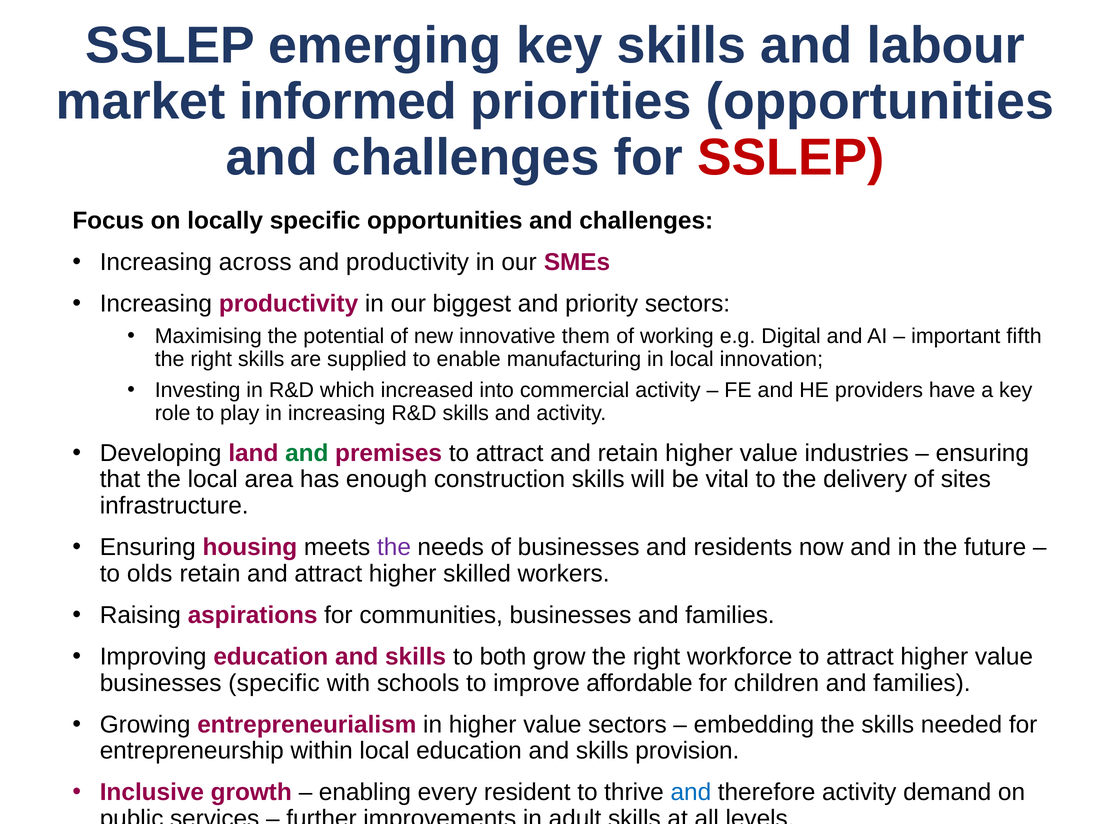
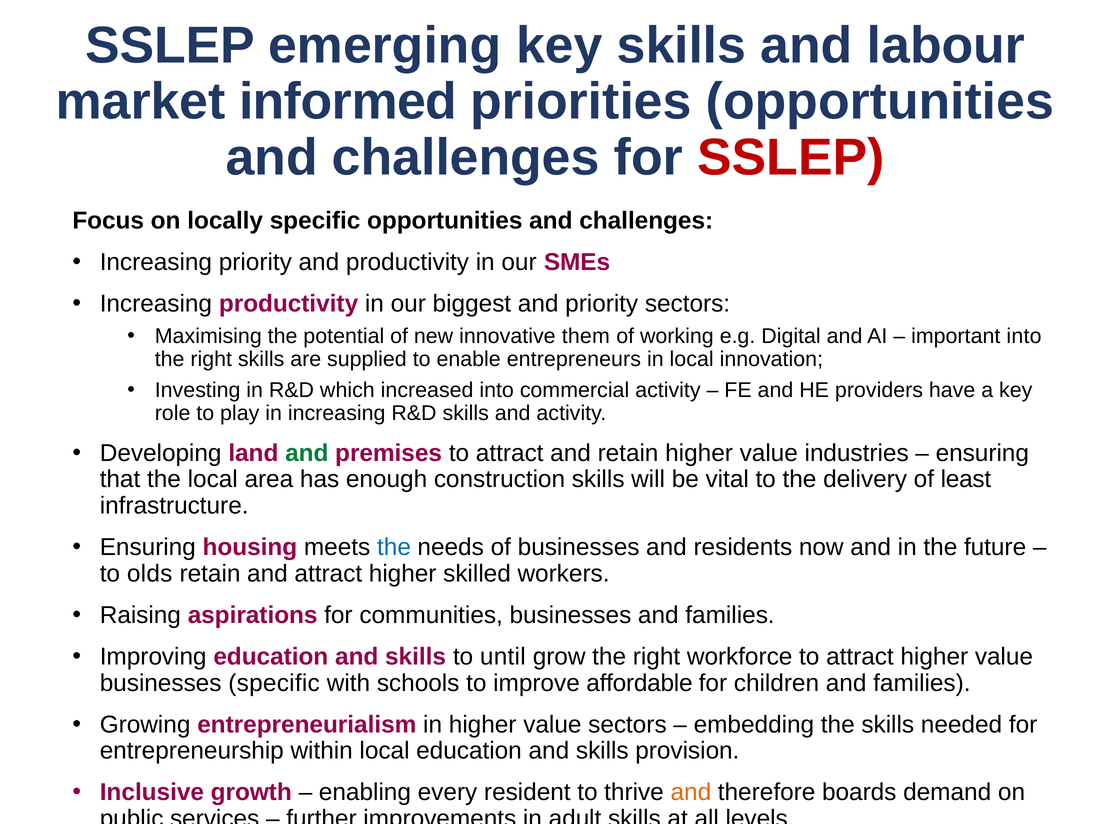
Increasing across: across -> priority (255, 262)
important fifth: fifth -> into (1024, 336)
manufacturing: manufacturing -> entrepreneurs (574, 359)
sites: sites -> least (966, 480)
the colour: purple -> blue (394, 547)
both: both -> until (503, 657)
and colour: blue -> orange (691, 793)
therefore activity: activity -> boards (859, 793)
